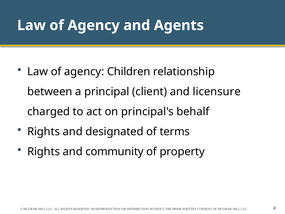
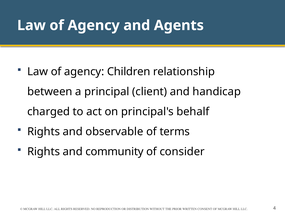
licensure: licensure -> handicap (217, 92)
designated: designated -> observable (114, 131)
property: property -> consider (182, 151)
